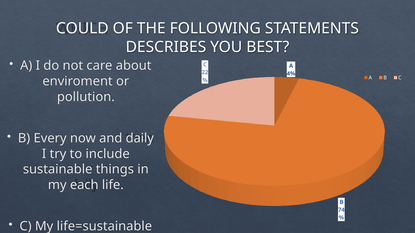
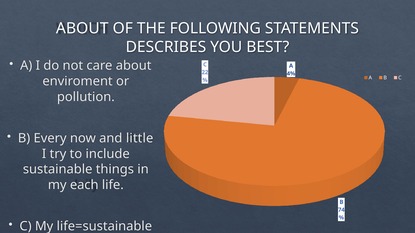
COULD: COULD -> ABOUT (82, 29)
daily: daily -> little (140, 138)
